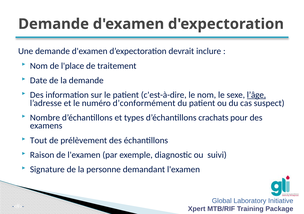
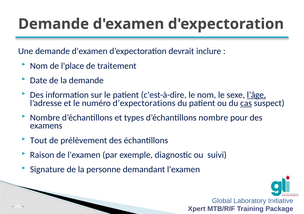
d’conformément: d’conformément -> d’expectorations (144, 103)
cas underline: none -> present (246, 103)
d’échantillons crachats: crachats -> nombre (213, 118)
